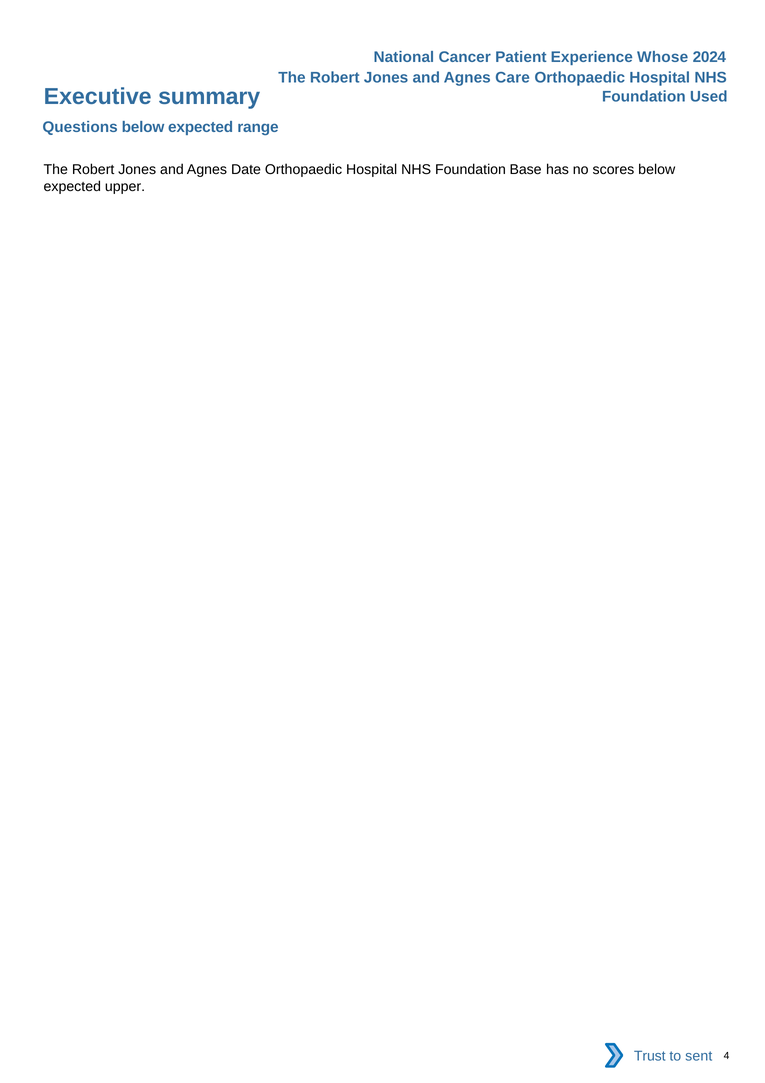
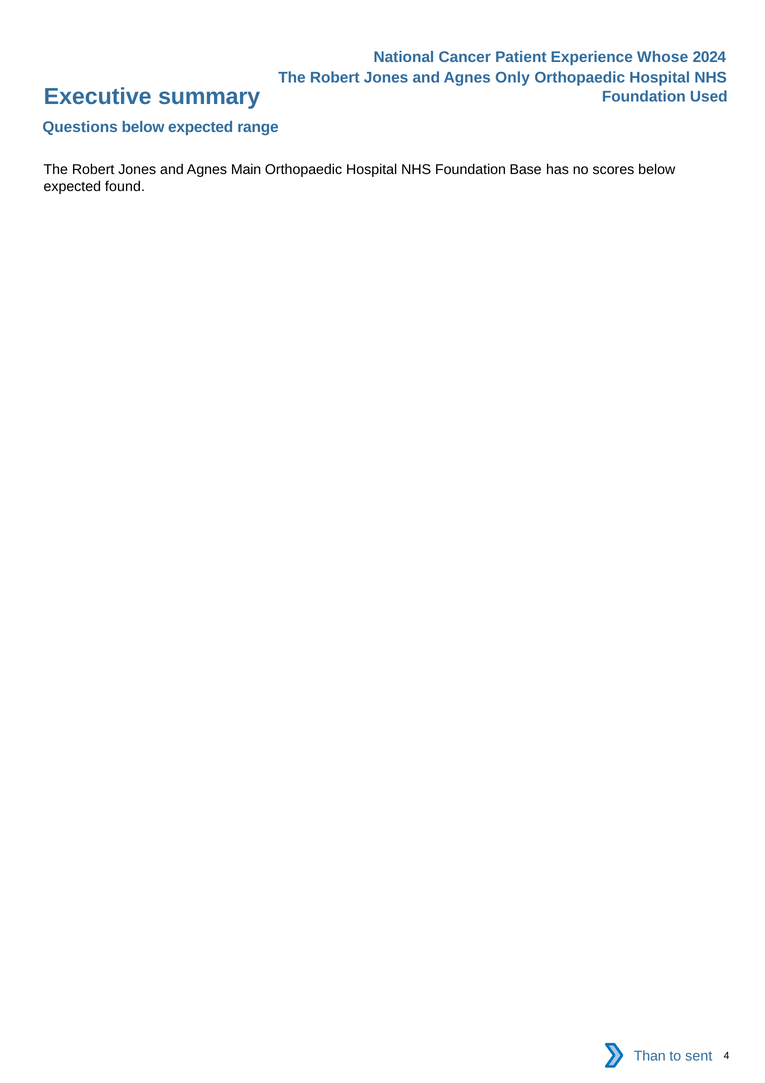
Care: Care -> Only (513, 78)
Date: Date -> Main (246, 170)
upper: upper -> found (125, 187)
Trust: Trust -> Than (650, 1056)
